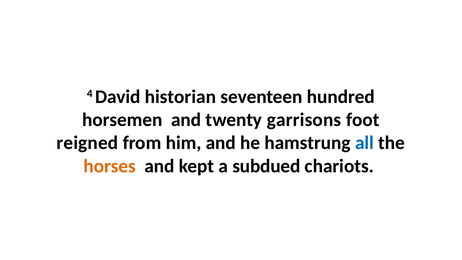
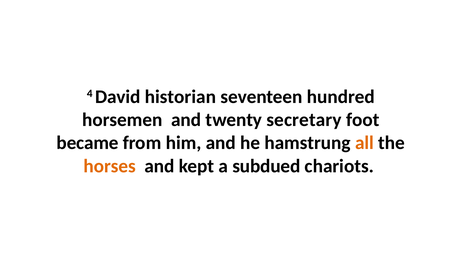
garrisons: garrisons -> secretary (304, 120)
reigned: reigned -> became (88, 143)
all colour: blue -> orange (364, 143)
